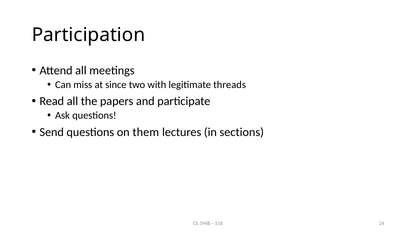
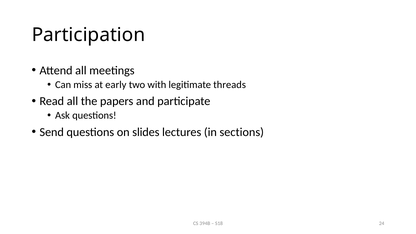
since: since -> early (116, 85)
them: them -> slides (146, 132)
